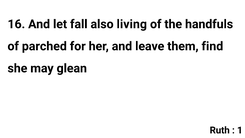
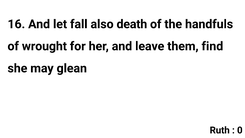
living: living -> death (132, 24)
parched: parched -> wrought (44, 46)
1: 1 -> 0 (240, 130)
